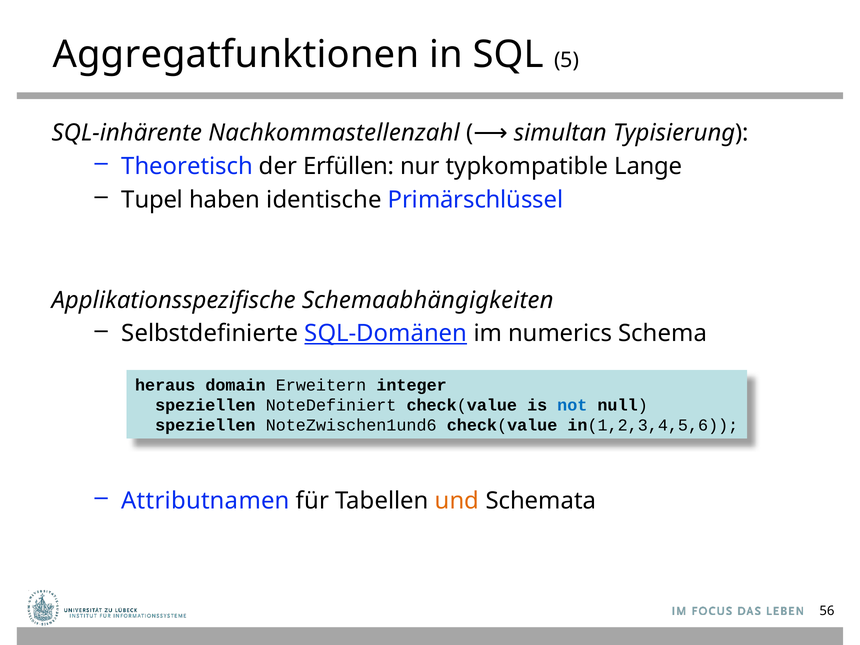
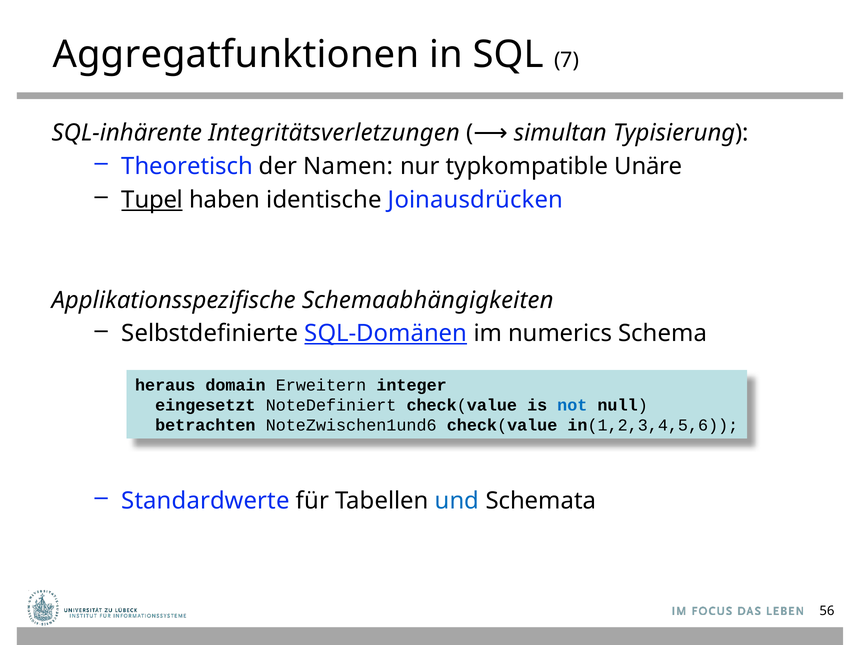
5: 5 -> 7 (567, 60)
Nachkommastellenzahl: Nachkommastellenzahl -> Integritätsverletzungen (334, 133)
Erfüllen: Erfüllen -> Namen (348, 166)
Lange: Lange -> Unäre (648, 166)
Tupel underline: none -> present (152, 200)
Primärschlüssel: Primärschlüssel -> Joinausdrücken (475, 200)
speziellen: speziellen -> eingesetzt (205, 405)
speziellen: speziellen -> betrachten (205, 425)
Attributnamen: Attributnamen -> Standardwerte (206, 501)
und colour: orange -> blue (457, 501)
